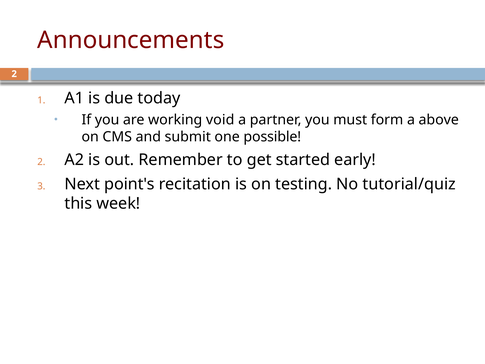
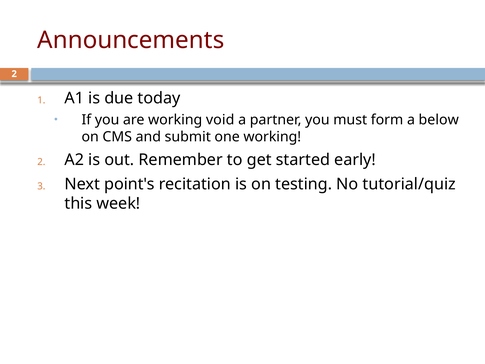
above: above -> below (439, 120)
one possible: possible -> working (272, 137)
